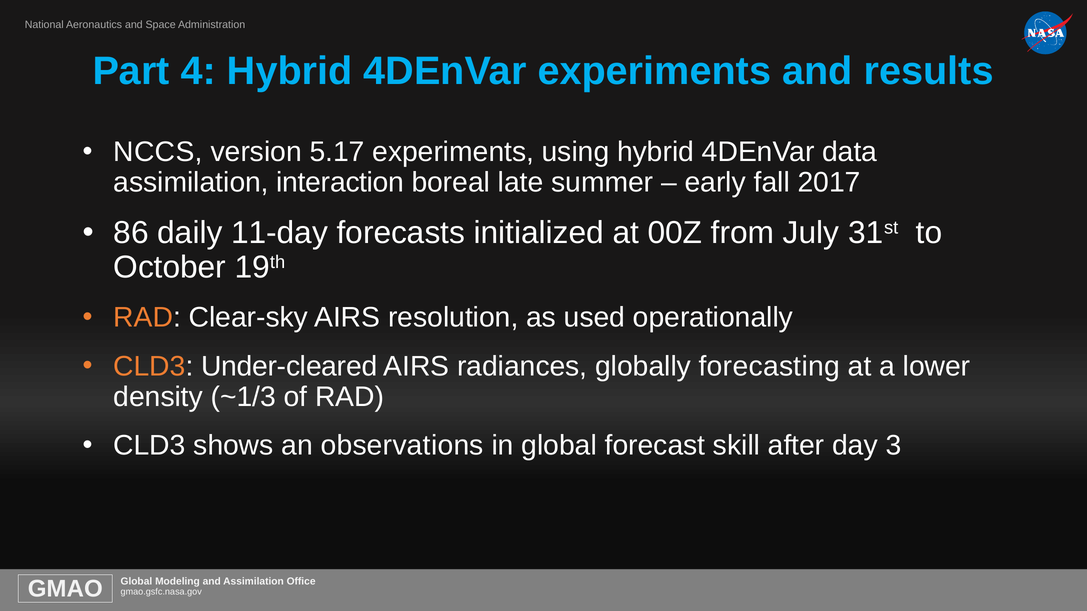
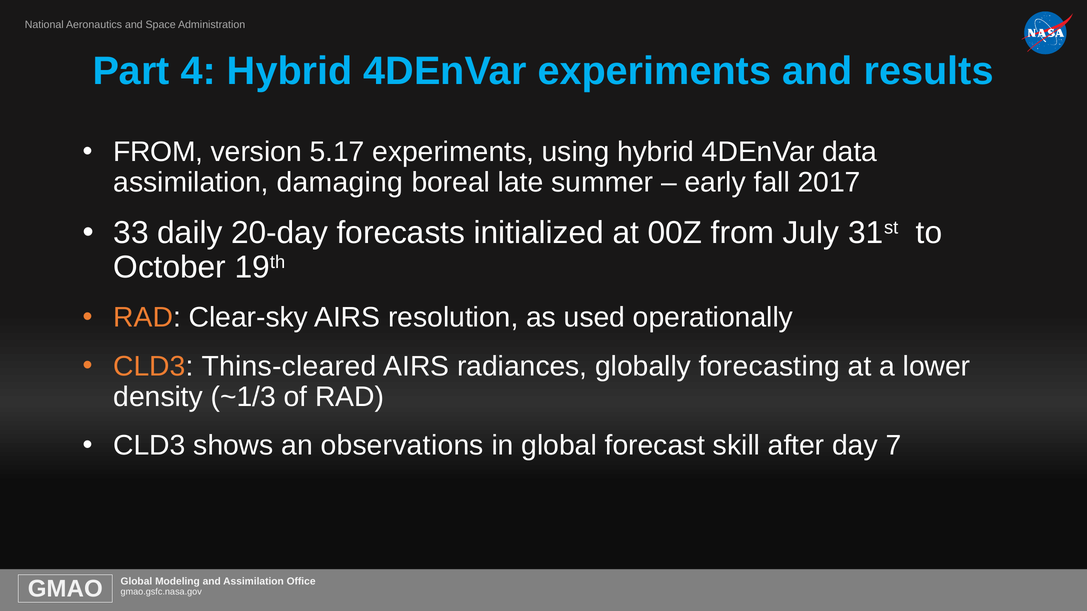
NCCS: NCCS -> FROM (158, 152)
interaction: interaction -> damaging (340, 183)
86: 86 -> 33 (131, 233)
11-day: 11-day -> 20-day (280, 233)
Under-cleared: Under-cleared -> Thins-cleared (289, 367)
3: 3 -> 7 (893, 446)
